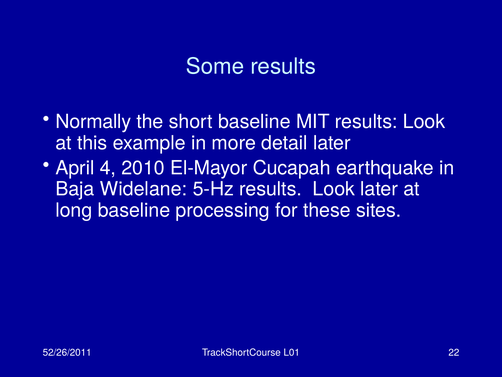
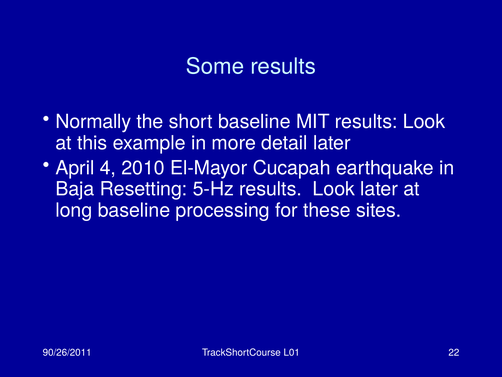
Widelane: Widelane -> Resetting (144, 189)
52/26/2011: 52/26/2011 -> 90/26/2011 (67, 352)
